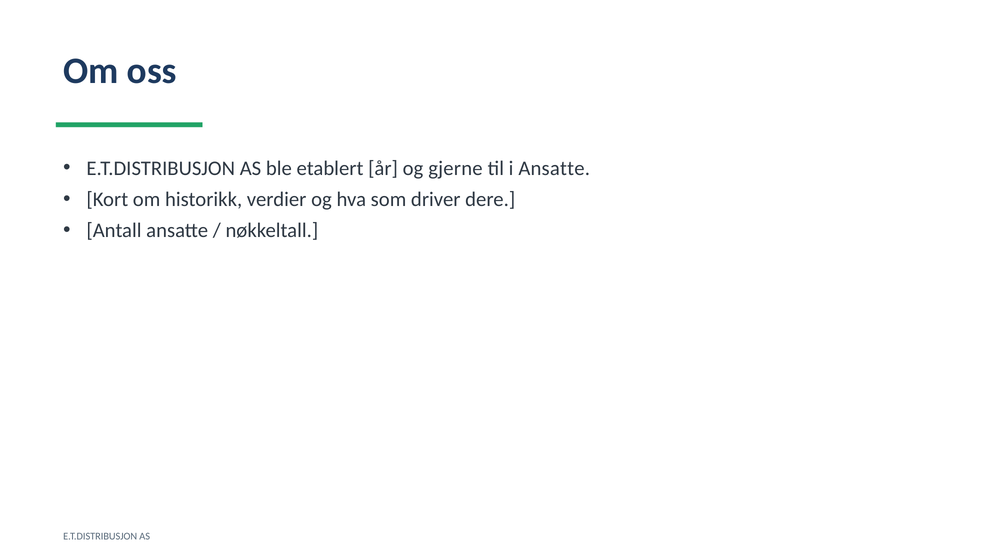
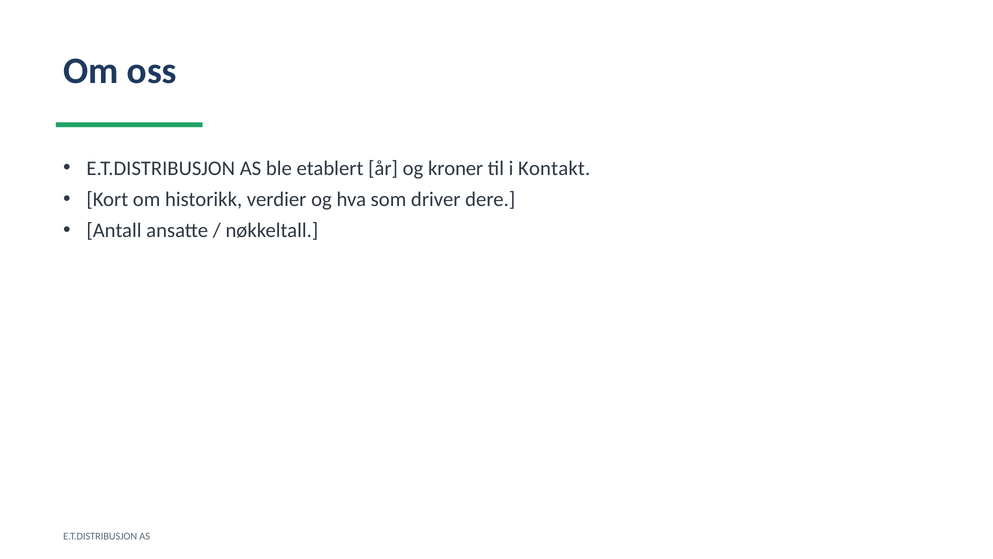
gjerne: gjerne -> kroner (456, 168)
i Ansatte: Ansatte -> Kontakt (554, 168)
